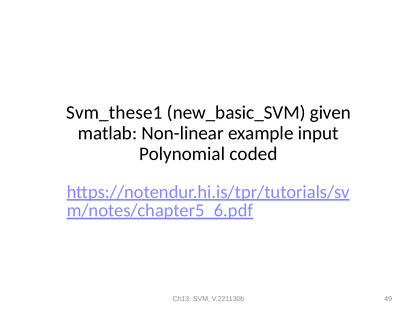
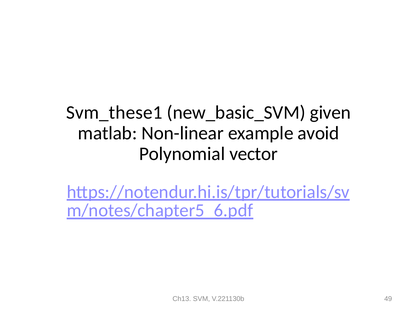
input: input -> avoid (318, 133)
coded: coded -> vector (254, 154)
